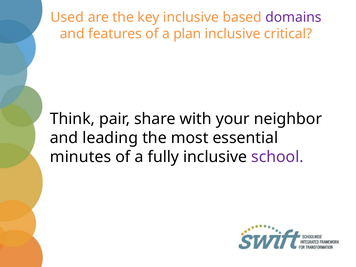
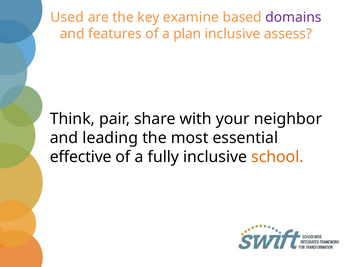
key inclusive: inclusive -> examine (191, 17)
critical: critical -> assess (288, 34)
minutes: minutes -> effective (81, 157)
school colour: purple -> orange (277, 157)
